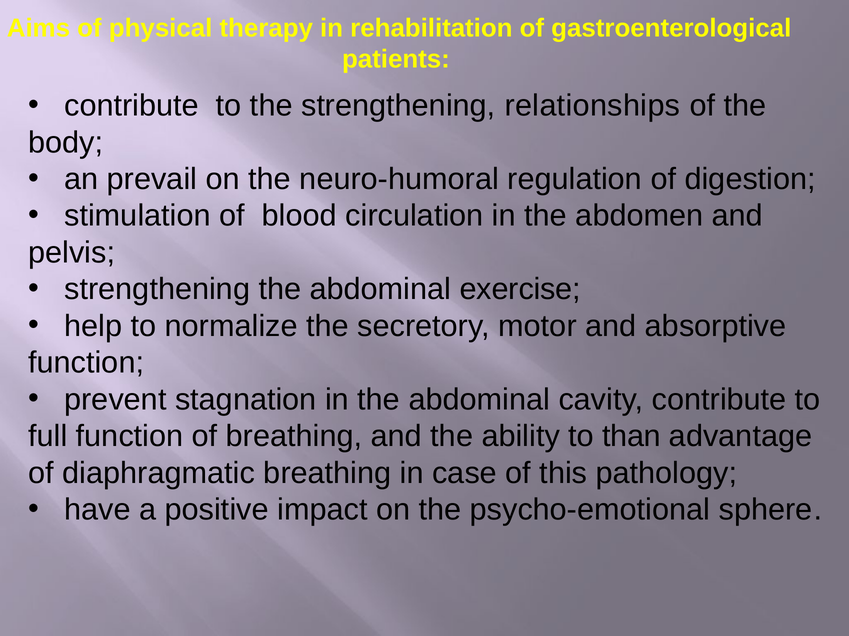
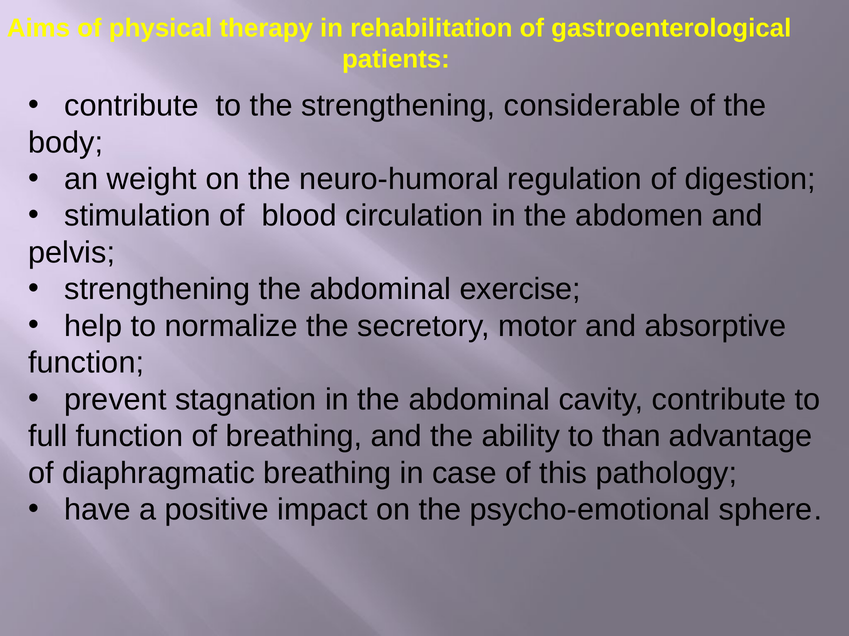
relationships: relationships -> considerable (592, 106)
prevail: prevail -> weight (152, 179)
